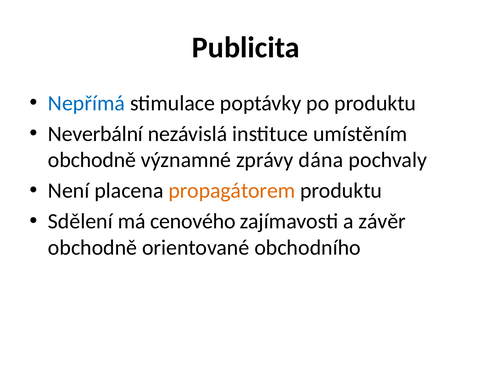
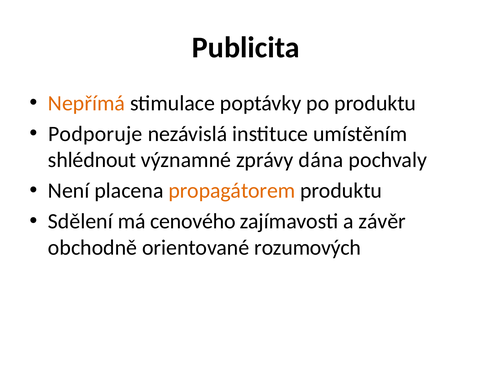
Nepřímá colour: blue -> orange (87, 103)
Neverbální: Neverbální -> Podporuje (95, 134)
obchodně: obchodně -> shlédnout (92, 160)
obchodního: obchodního -> rozumových (308, 248)
